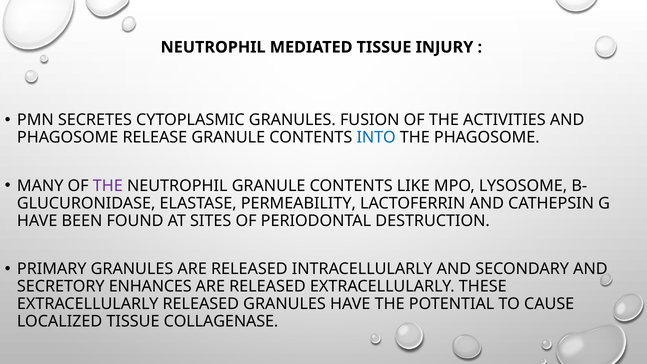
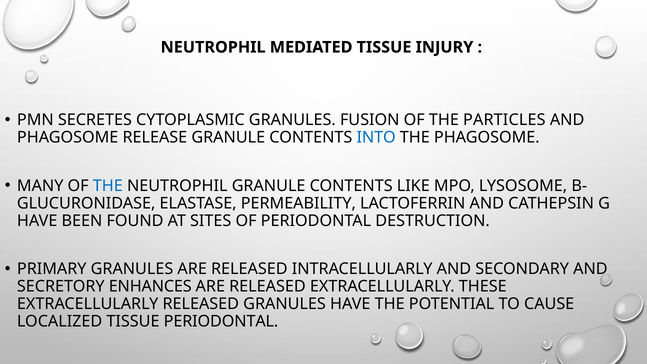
ACTIVITIES: ACTIVITIES -> PARTICLES (504, 120)
THE colour: purple -> blue (108, 186)
TISSUE COLLAGENASE: COLLAGENASE -> PERIODONTAL (221, 321)
